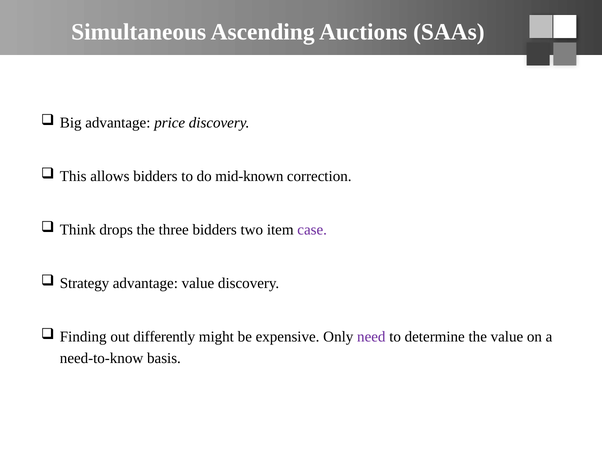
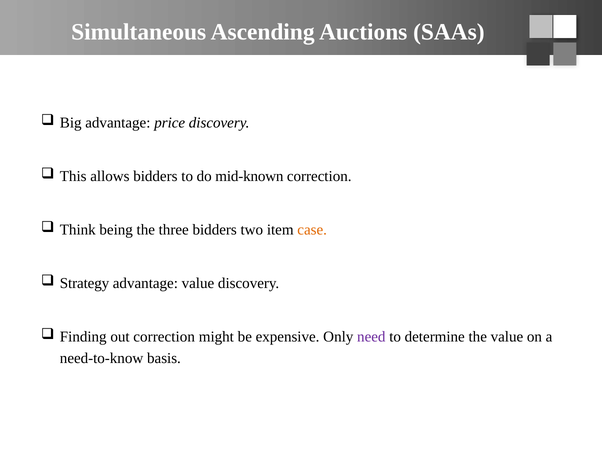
drops: drops -> being (116, 230)
case colour: purple -> orange (312, 230)
out differently: differently -> correction (164, 336)
